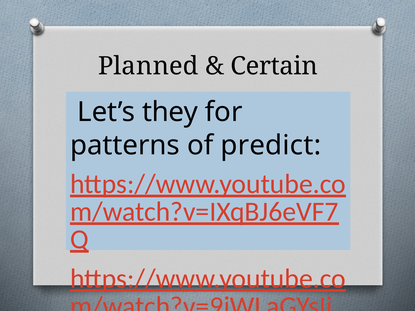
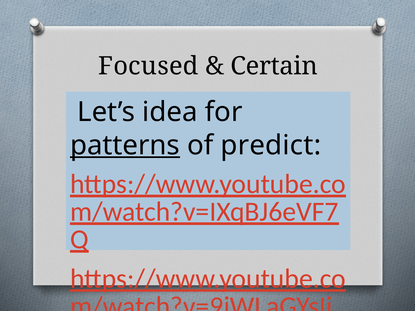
Planned: Planned -> Focused (148, 66)
they: they -> idea (170, 112)
patterns underline: none -> present (125, 145)
